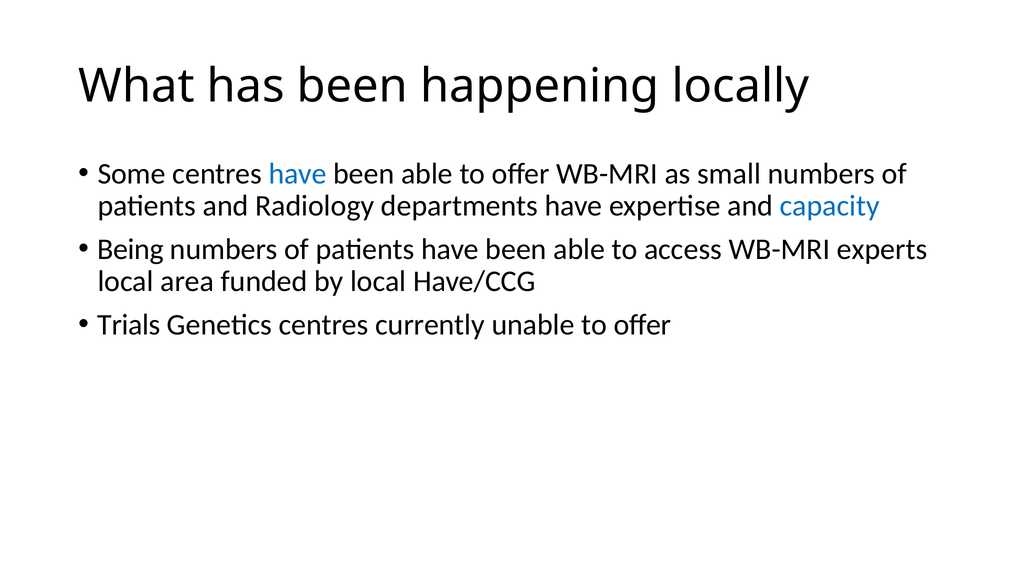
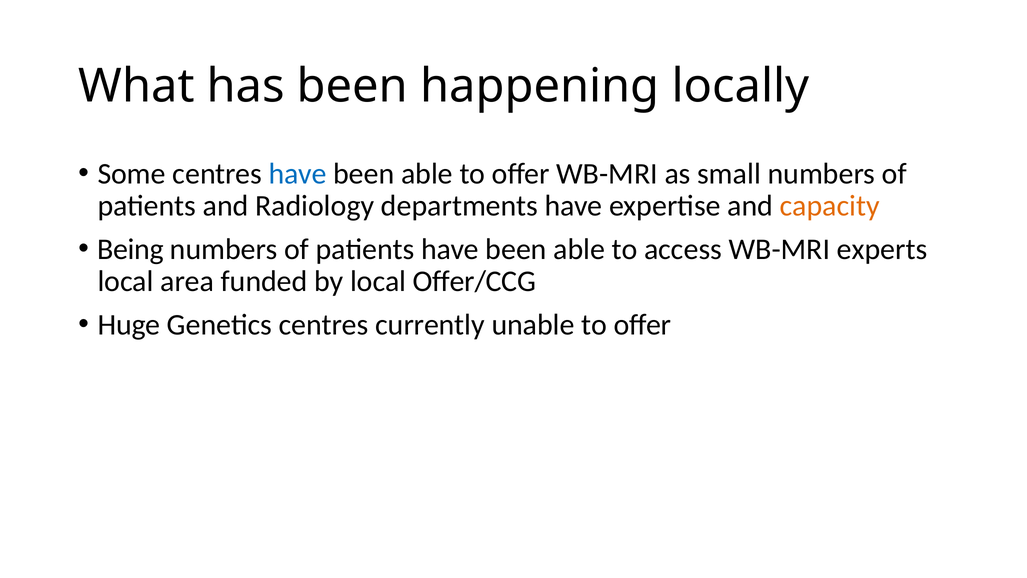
capacity colour: blue -> orange (830, 206)
Have/CCG: Have/CCG -> Offer/CCG (474, 281)
Trials: Trials -> Huge (129, 324)
